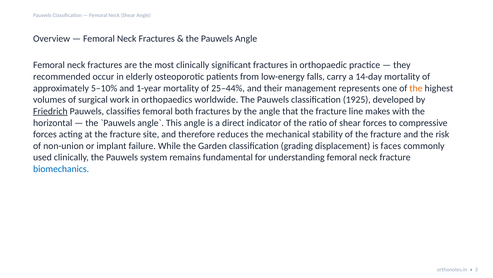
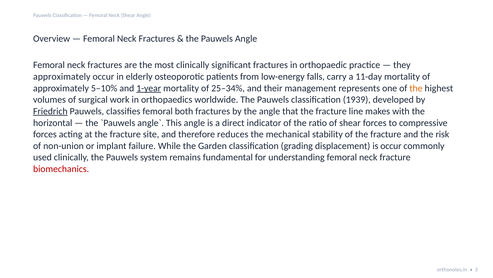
recommended: recommended -> approximately (62, 76)
14-day: 14-day -> 11-day (369, 76)
1-year underline: none -> present (149, 88)
25–44%: 25–44% -> 25–34% (228, 88)
1925: 1925 -> 1939 (357, 100)
is faces: faces -> occur (391, 146)
biomechanics colour: blue -> red (61, 169)
